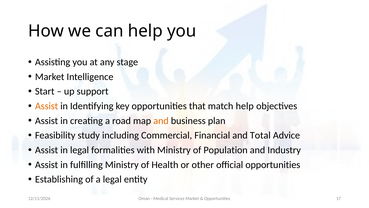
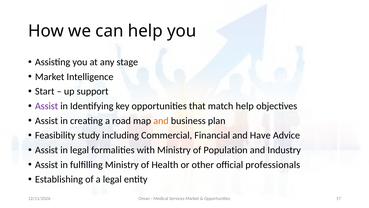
Assist colour: orange -> purple (47, 106)
Total: Total -> Have (260, 135)
official opportunities: opportunities -> professionals (273, 164)
